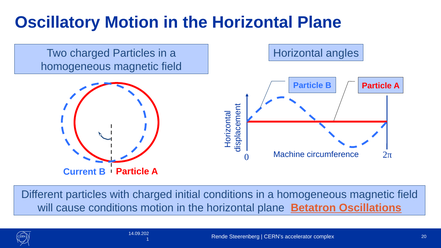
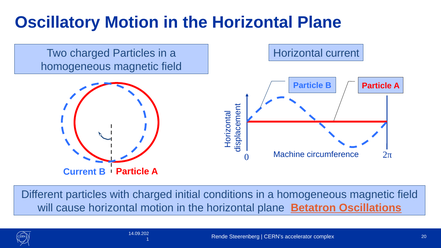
Horizontal angles: angles -> current (342, 53)
cause conditions: conditions -> horizontal (113, 208)
